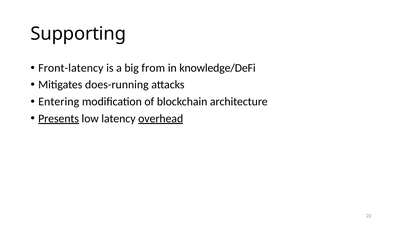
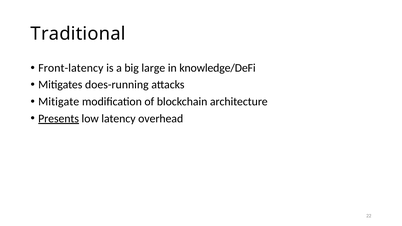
Supporting: Supporting -> Traditional (78, 34)
from: from -> large (153, 68)
Entering: Entering -> Mitigate (59, 102)
overhead underline: present -> none (161, 119)
